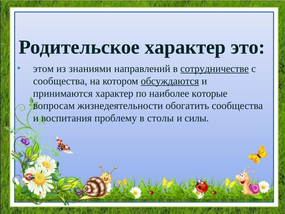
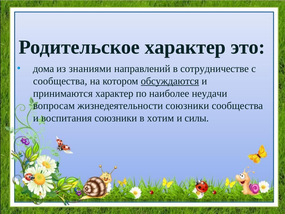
этом: этом -> дома (43, 69)
сотрудничестве underline: present -> none (215, 69)
которые: которые -> неудачи (210, 93)
жизнедеятельности обогатить: обогатить -> союзники (187, 106)
воспитания проблему: проблему -> союзники (116, 118)
столы: столы -> хотим (161, 118)
